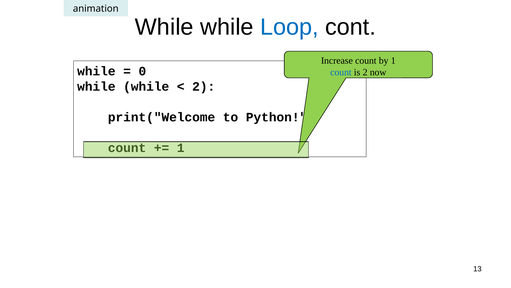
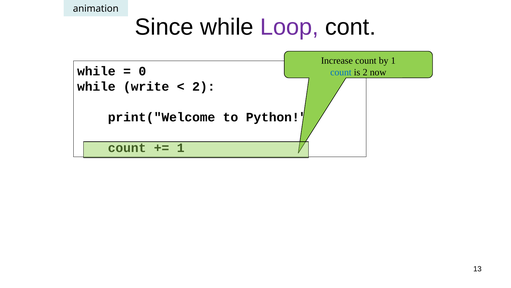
While: While -> Since (164, 27)
Loop colour: blue -> purple (289, 27)
while: while -> write (146, 86)
